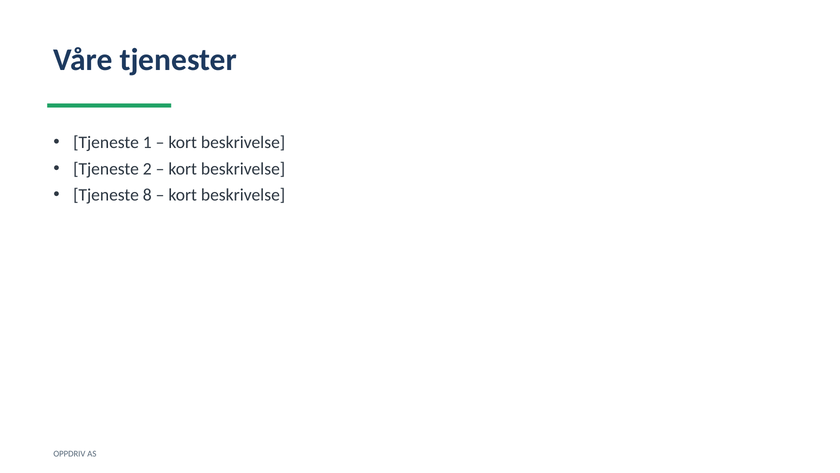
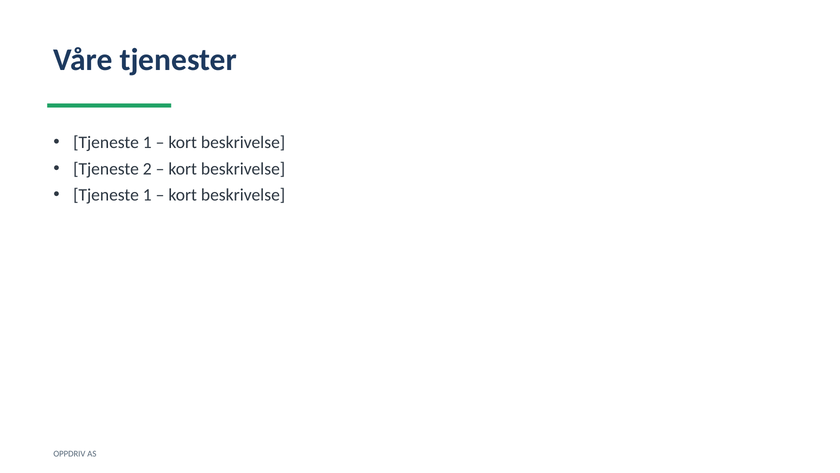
8: 8 -> 1 (147, 195)
